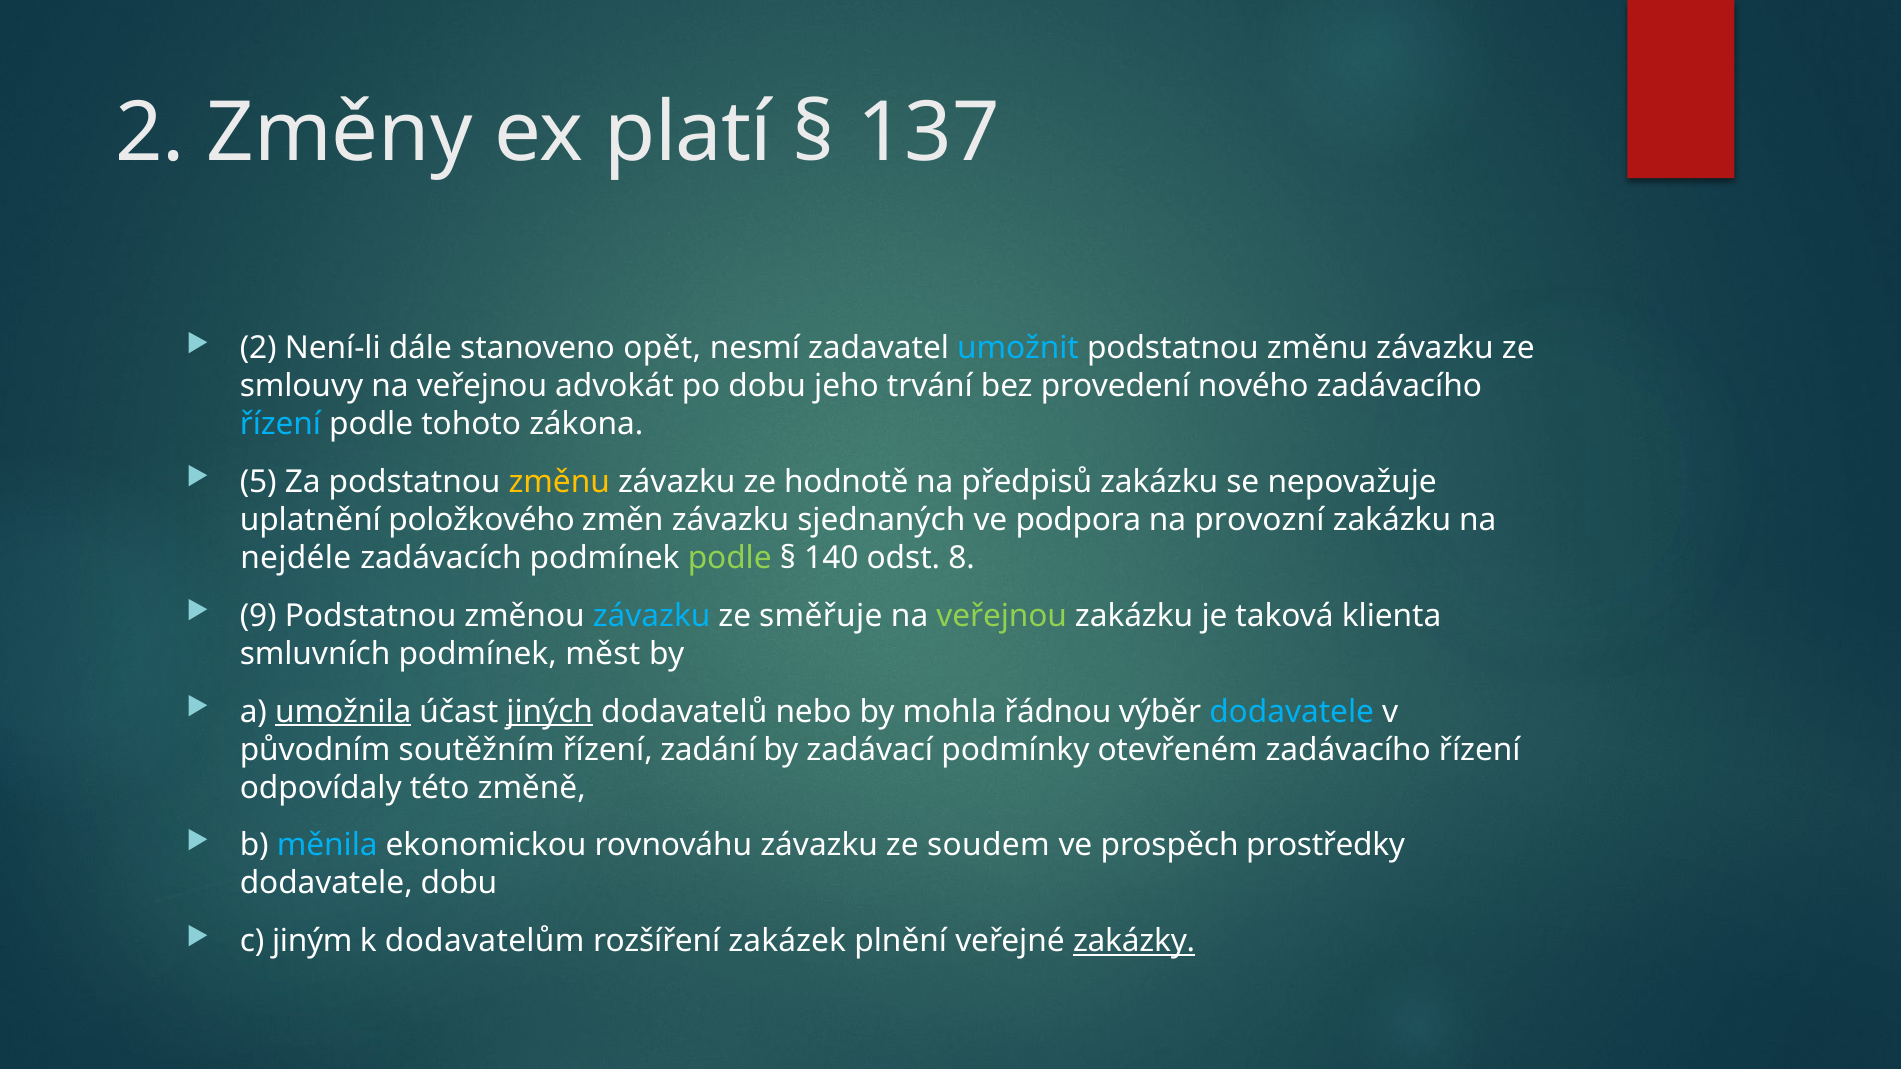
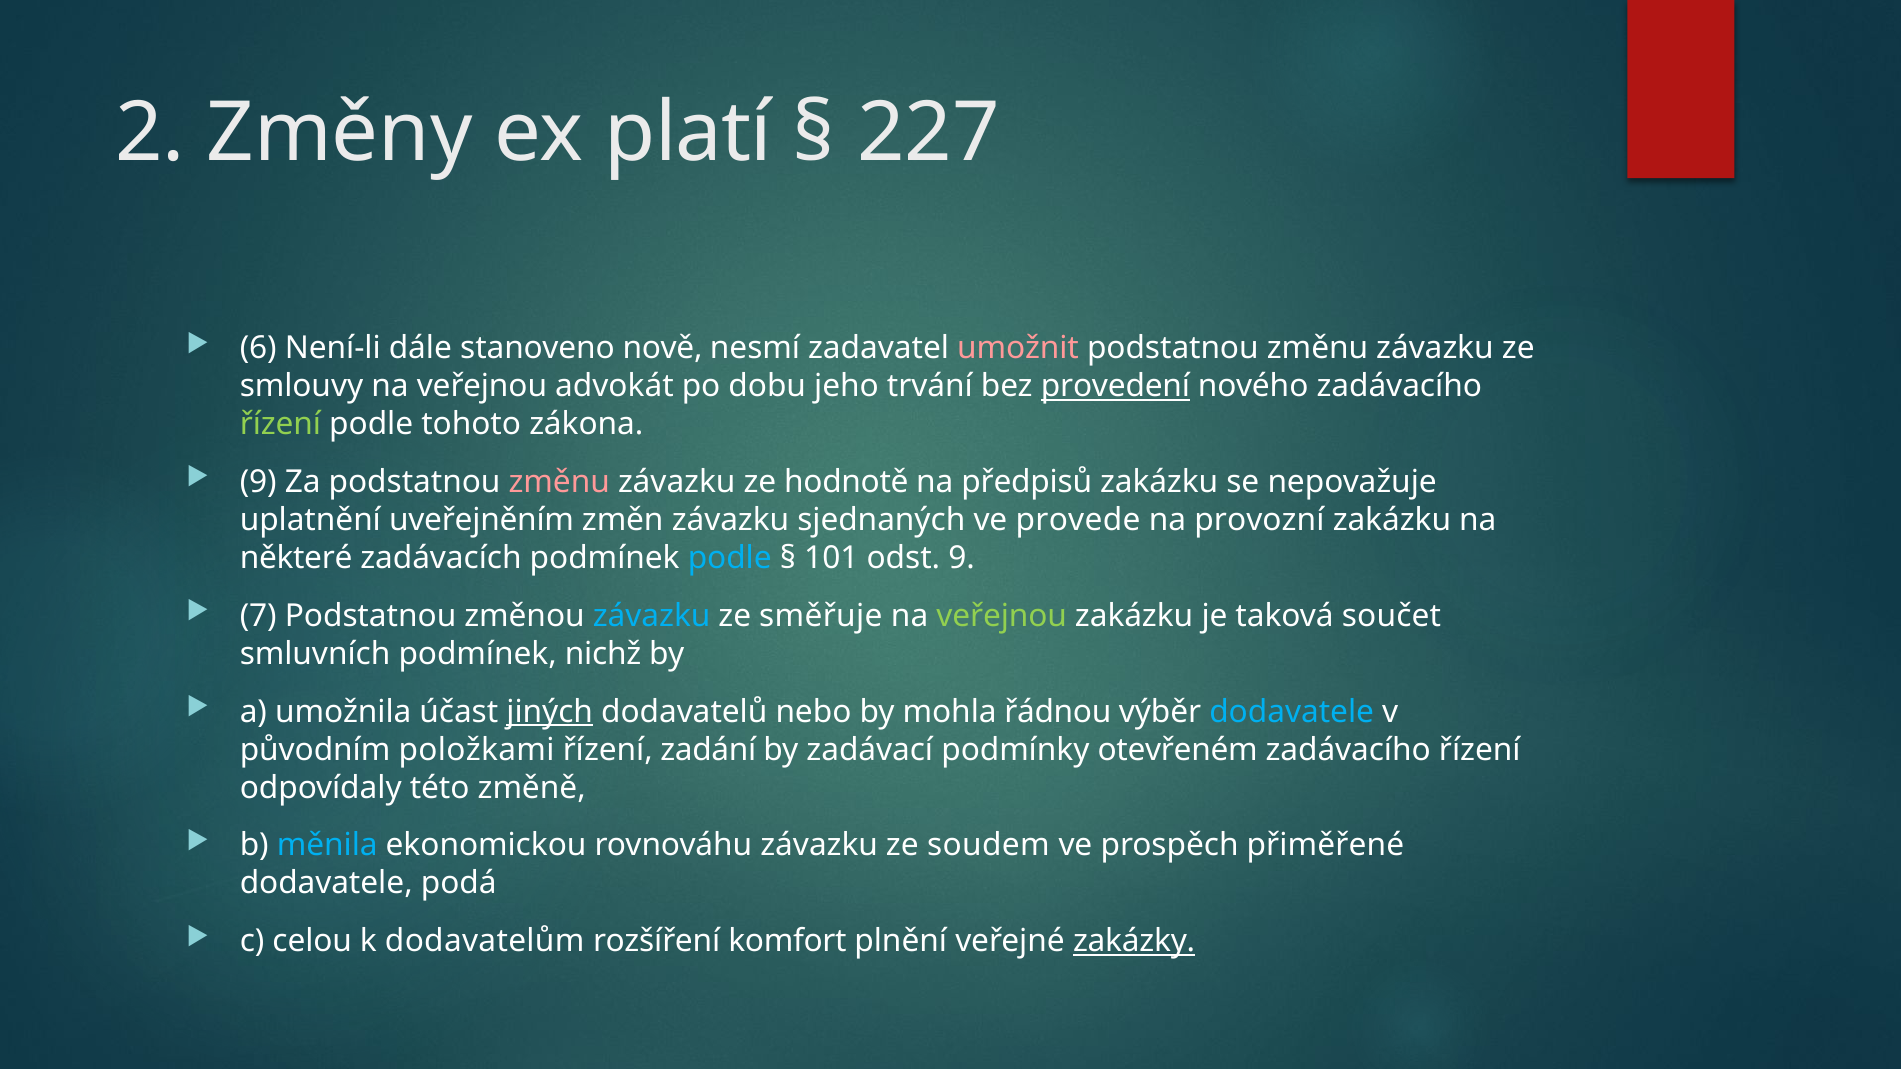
137: 137 -> 227 (929, 133)
2: 2 -> 6 (258, 348)
opět: opět -> nově (663, 348)
umožnit colour: light blue -> pink (1018, 348)
provedení underline: none -> present (1115, 386)
řízení colour: light blue -> light green (280, 424)
5: 5 -> 9 (258, 482)
změnu colour: yellow -> pink (559, 482)
položkového: položkového -> uveřejněním (482, 520)
podpora: podpora -> provede (1078, 520)
nejdéle: nejdéle -> některé (296, 558)
podle colour: light green -> light blue (730, 558)
140: 140 -> 101 (831, 558)
odst 8: 8 -> 9 (962, 558)
9: 9 -> 7 (258, 616)
klienta: klienta -> součet (1392, 616)
měst: měst -> nichž (603, 654)
umožnila underline: present -> none (343, 712)
soutěžním: soutěžním -> položkami (477, 750)
prostředky: prostředky -> přiměřené (1325, 846)
dodavatele dobu: dobu -> podá (459, 884)
jiným: jiným -> celou (312, 942)
zakázek: zakázek -> komfort (787, 942)
